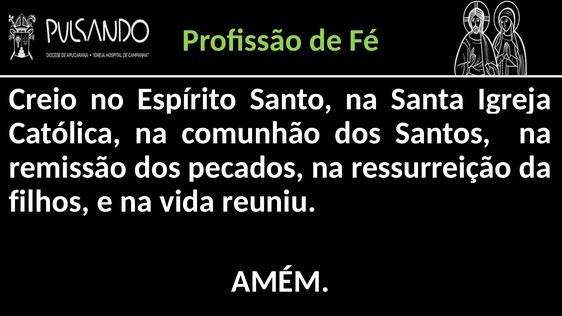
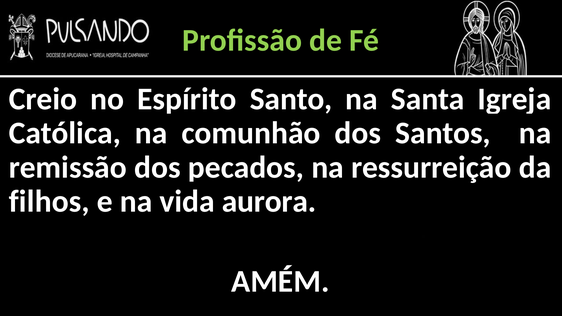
reuniu: reuniu -> aurora (269, 202)
